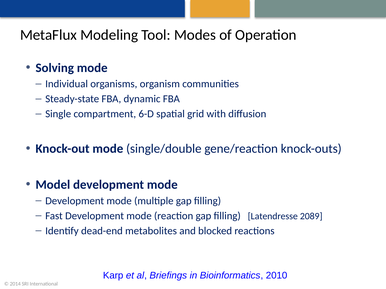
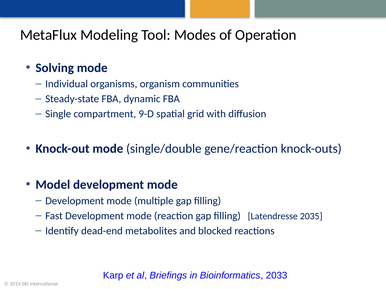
6-D: 6-D -> 9-D (146, 114)
2089: 2089 -> 2035 (311, 217)
2010: 2010 -> 2033 (277, 276)
